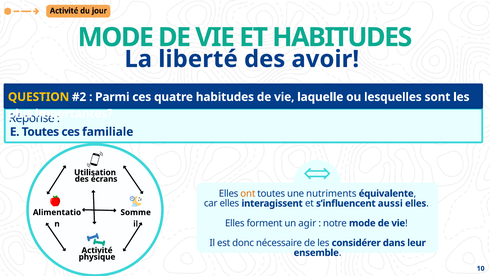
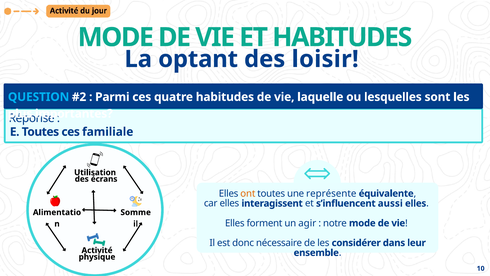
liberté: liberté -> optant (198, 59)
avoir: avoir -> loisir (325, 59)
QUESTION colour: yellow -> light blue (39, 97)
nutriments: nutriments -> représente (331, 193)
